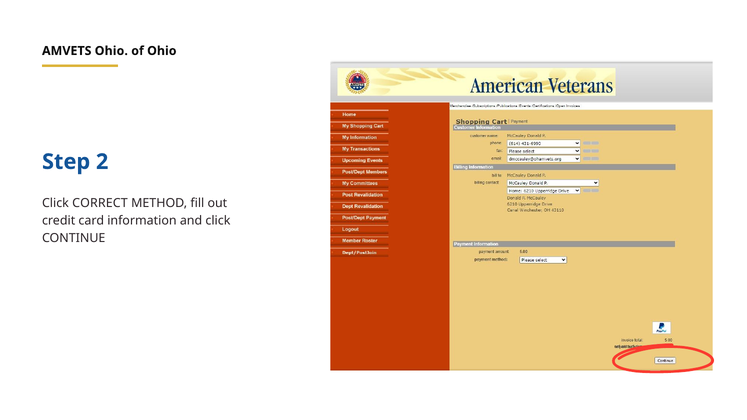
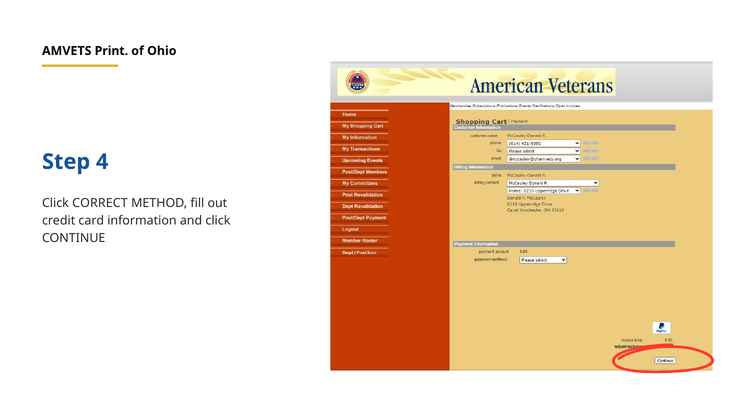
AMVETS Ohio: Ohio -> Print (111, 51)
2: 2 -> 4 (102, 162)
